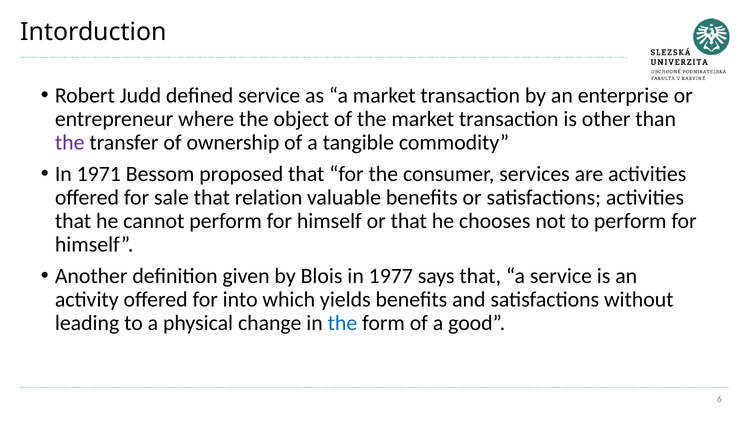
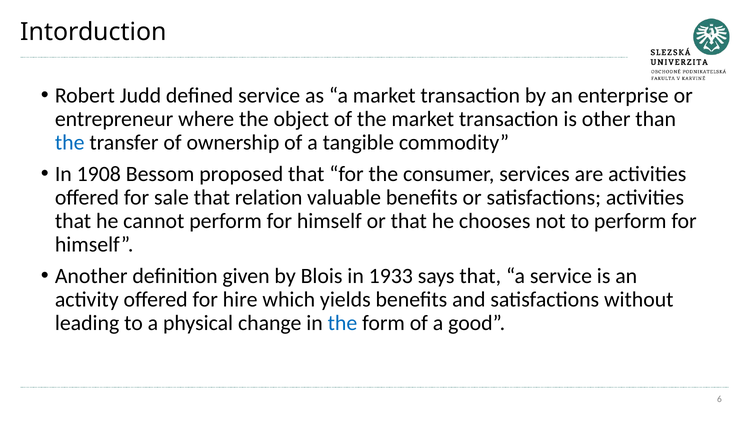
the colour: purple -> blue (70, 142)
1971: 1971 -> 1908 (99, 174)
1977: 1977 -> 1933 (391, 276)
into: into -> hire (240, 299)
